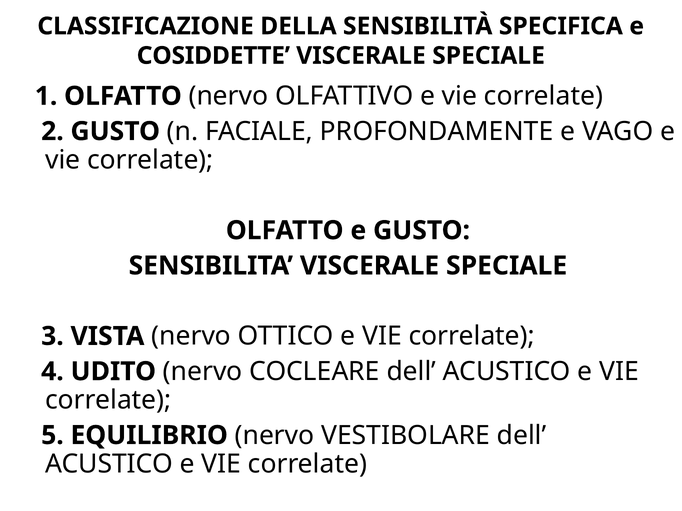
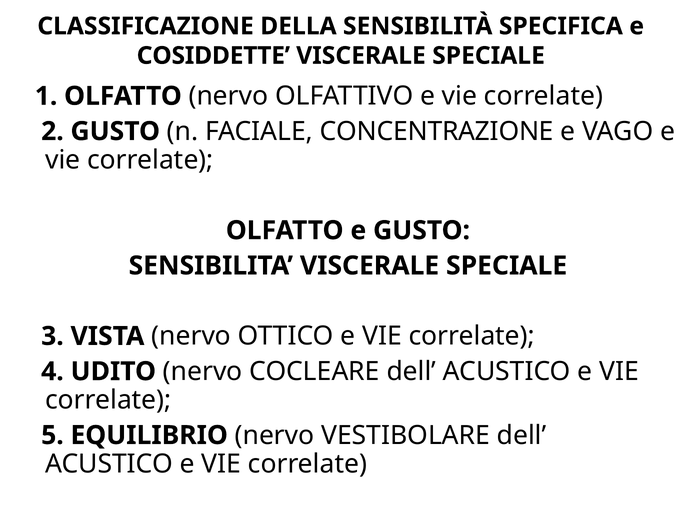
PROFONDAMENTE: PROFONDAMENTE -> CONCENTRAZIONE (437, 131)
